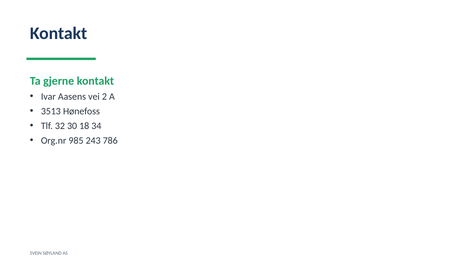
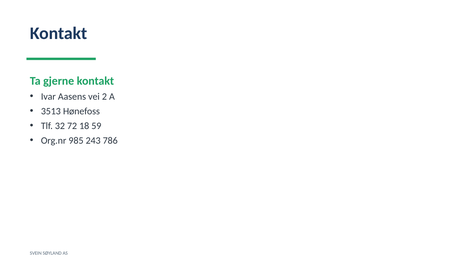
30: 30 -> 72 (72, 126)
34: 34 -> 59 (96, 126)
